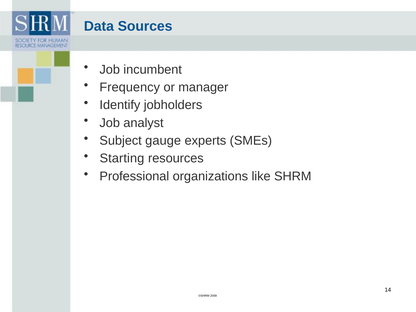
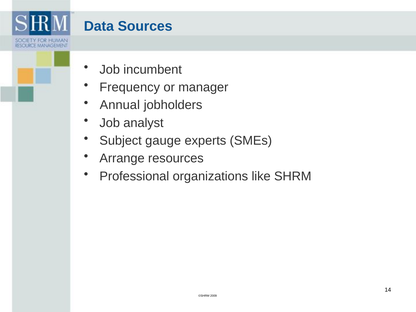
Identify: Identify -> Annual (120, 105)
Starting: Starting -> Arrange (122, 158)
